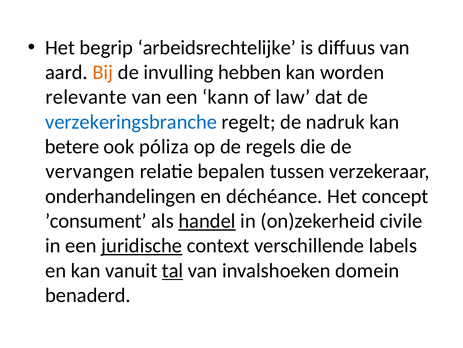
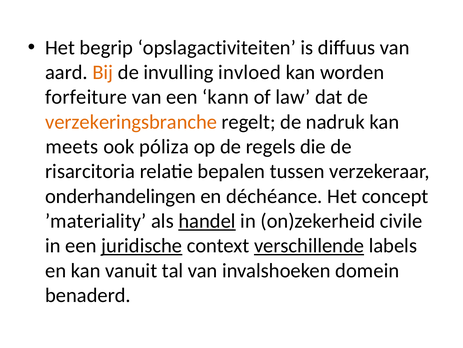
arbeidsrechtelijke: arbeidsrechtelijke -> opslagactiviteiten (217, 48)
hebben: hebben -> invloed (250, 72)
relevante: relevante -> forfeiture (86, 97)
verzekeringsbranche colour: blue -> orange (131, 122)
betere: betere -> meets (72, 146)
vervangen: vervangen -> risarcitoria (90, 171)
’consument: ’consument -> ’materiality (96, 221)
verschillende underline: none -> present (309, 245)
tal underline: present -> none (173, 270)
